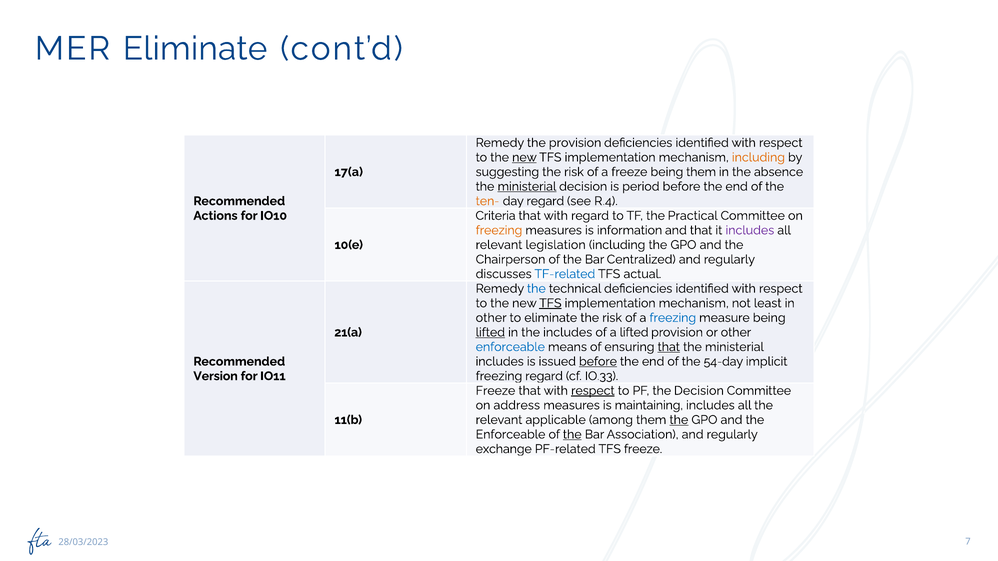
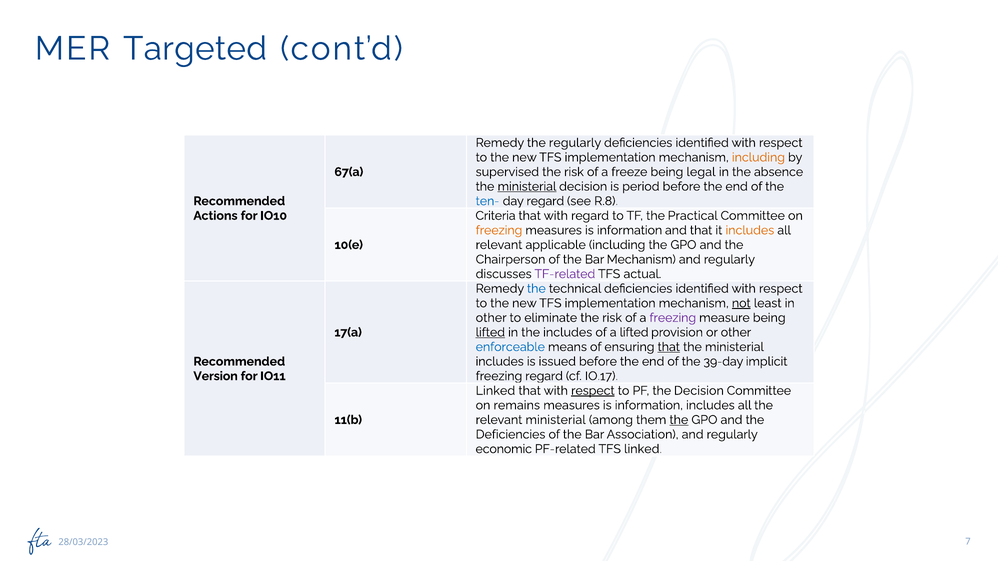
MER Eliminate: Eliminate -> Targeted (195, 49)
the provision: provision -> regularly (575, 143)
new underline: present -> none (524, 157)
17(a: 17(a -> 67(a (349, 172)
suggesting: suggesting -> supervised (507, 172)
being them: them -> legal (701, 172)
ten- colour: orange -> blue (488, 201)
R.4: R.4 -> R.8 (606, 201)
includes colour: purple -> orange (750, 230)
legislation: legislation -> applicable (556, 245)
Bar Centralized: Centralized -> Mechanism (641, 260)
TF-related colour: blue -> purple (565, 274)
TFS underline: present -> none (550, 303)
not underline: none -> present (741, 303)
freezing colour: blue -> purple (673, 318)
21(a: 21(a -> 17(a (348, 333)
before underline: present -> none (598, 362)
54-day: 54-day -> 39-day (723, 362)
IO.33: IO.33 -> IO.17 (601, 376)
Freeze: Freeze -> Linked (495, 391)
address: address -> remains (517, 405)
maintaining: maintaining -> information (649, 405)
relevant applicable: applicable -> ministerial (556, 420)
Enforceable: Enforceable -> Deficiencies (511, 435)
the underline: present -> none (572, 435)
exchange: exchange -> economic (504, 449)
TFS freeze: freeze -> linked (643, 449)
